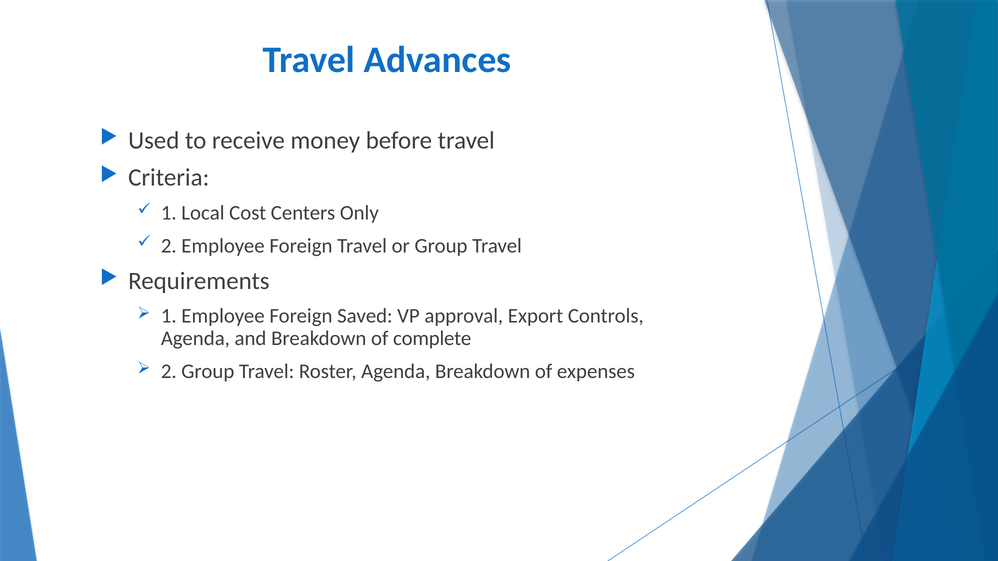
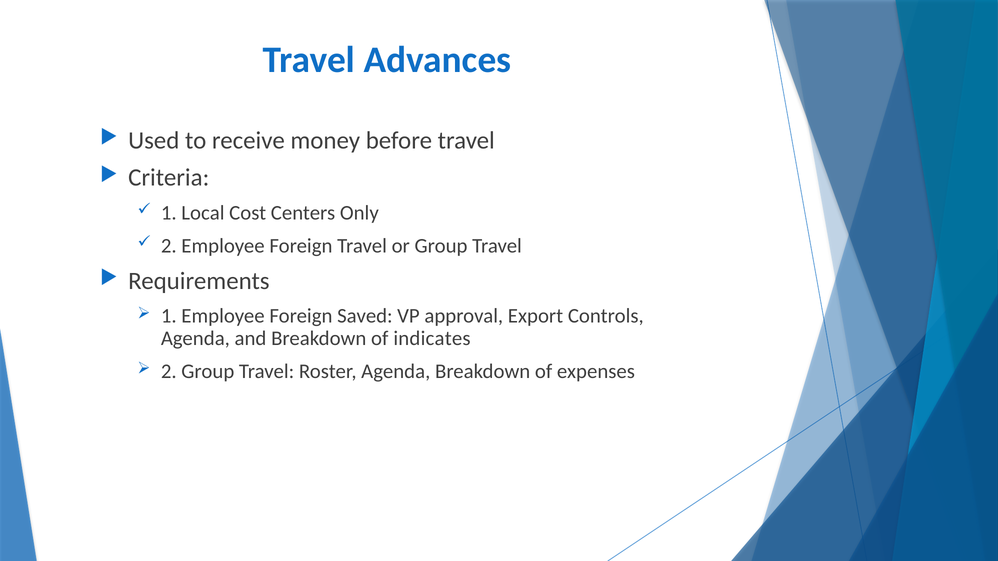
complete: complete -> indicates (432, 339)
